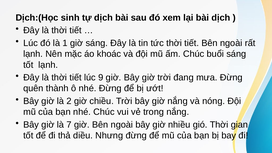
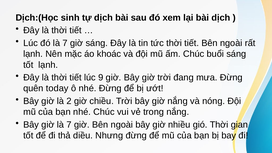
đó là 1: 1 -> 7 (65, 43)
thành: thành -> today (57, 88)
